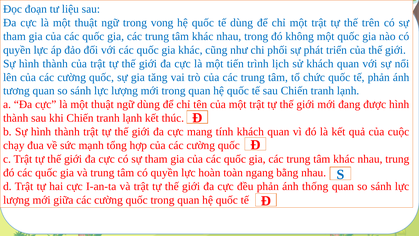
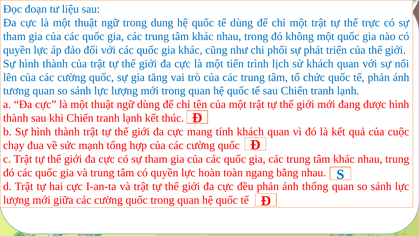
vong: vong -> dung (162, 23)
trên: trên -> trực (371, 23)
